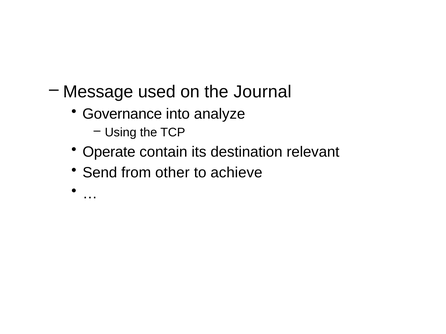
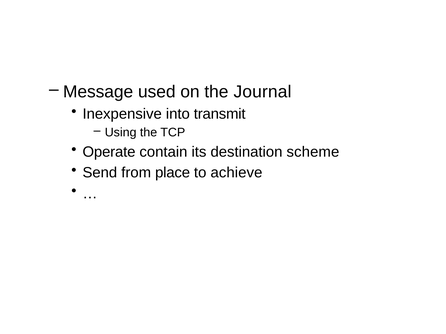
Governance: Governance -> Inexpensive (122, 114)
analyze: analyze -> transmit (220, 114)
relevant: relevant -> scheme (313, 152)
other: other -> place (173, 173)
